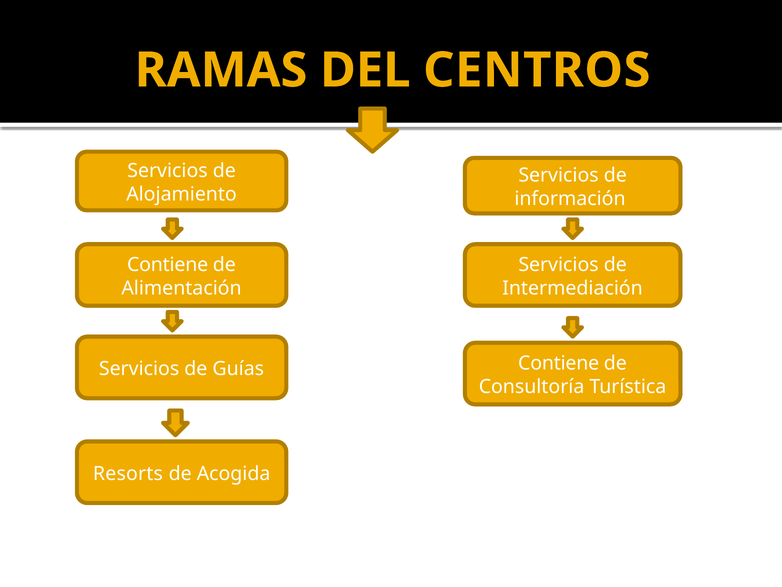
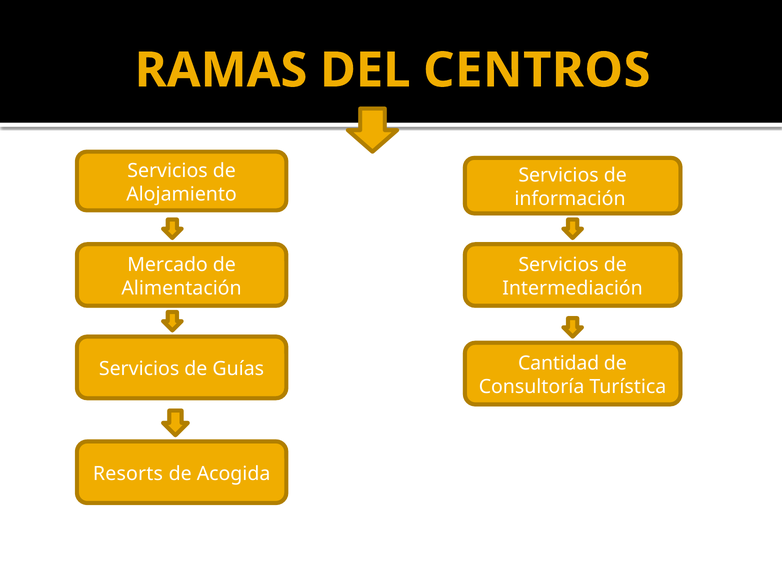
Contiene: Contiene -> Mercado (168, 264)
Contiene: Contiene -> Cantidad (559, 363)
